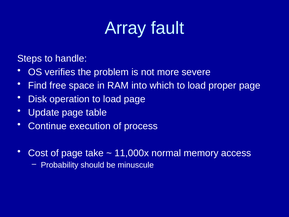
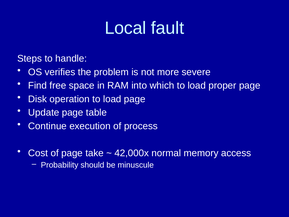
Array: Array -> Local (125, 28)
11,000x: 11,000x -> 42,000x (132, 153)
